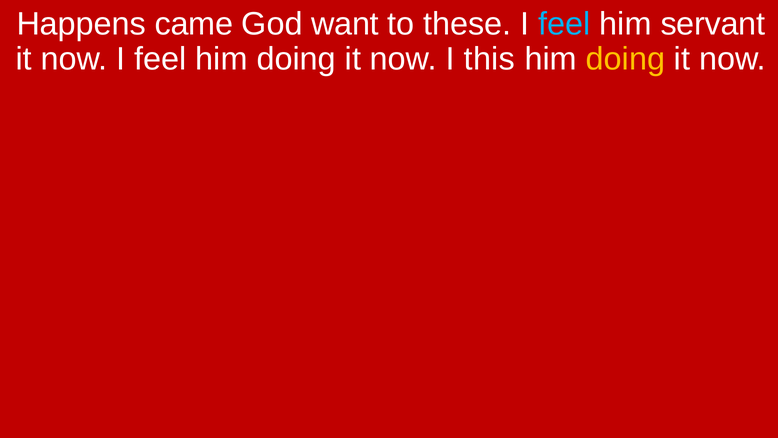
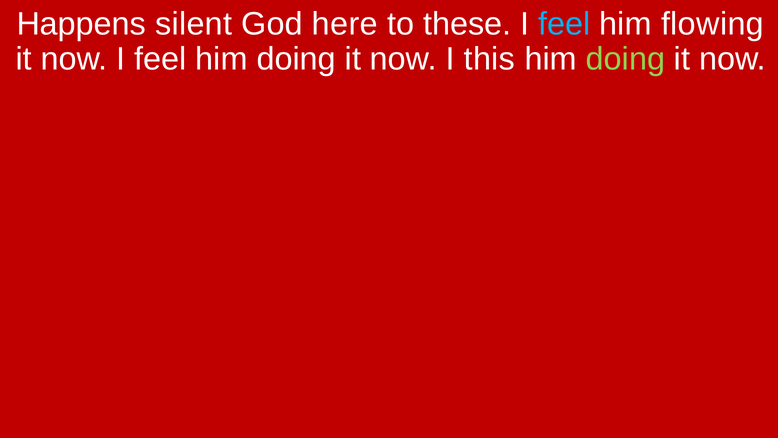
came: came -> silent (194, 24)
want: want -> here (345, 24)
servant: servant -> flowing (713, 24)
doing colour: yellow -> light green (625, 59)
